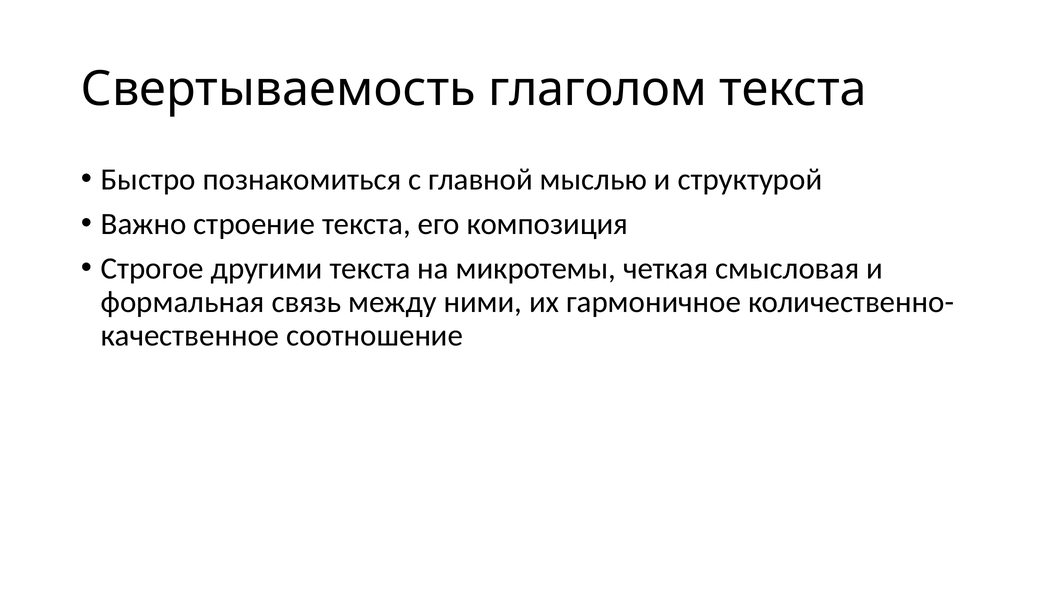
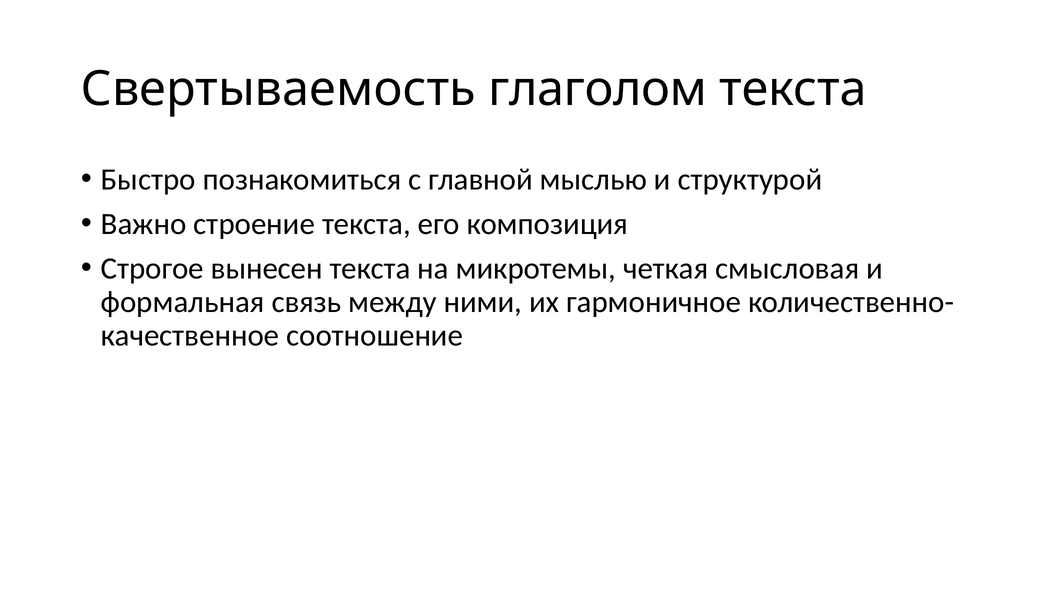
другими: другими -> вынесен (267, 269)
